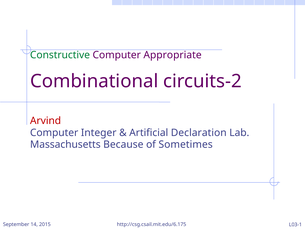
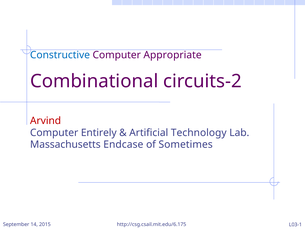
Constructive colour: green -> blue (60, 55)
Integer: Integer -> Entirely (99, 133)
Declaration: Declaration -> Technology (199, 133)
Because: Because -> Endcase (123, 144)
